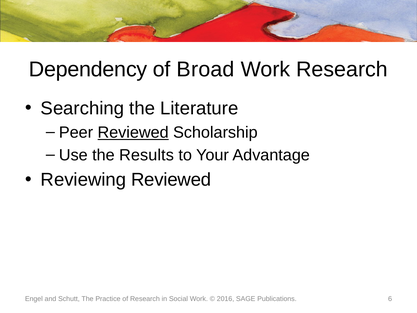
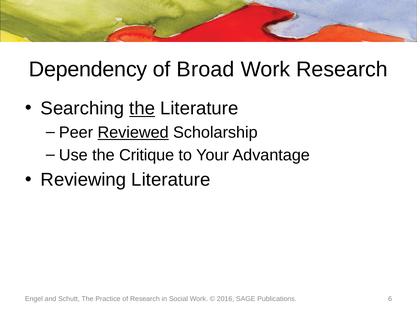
the underline: none -> present (142, 108)
Results: Results -> Critique (147, 155)
Reviewing Reviewed: Reviewed -> Literature (171, 180)
